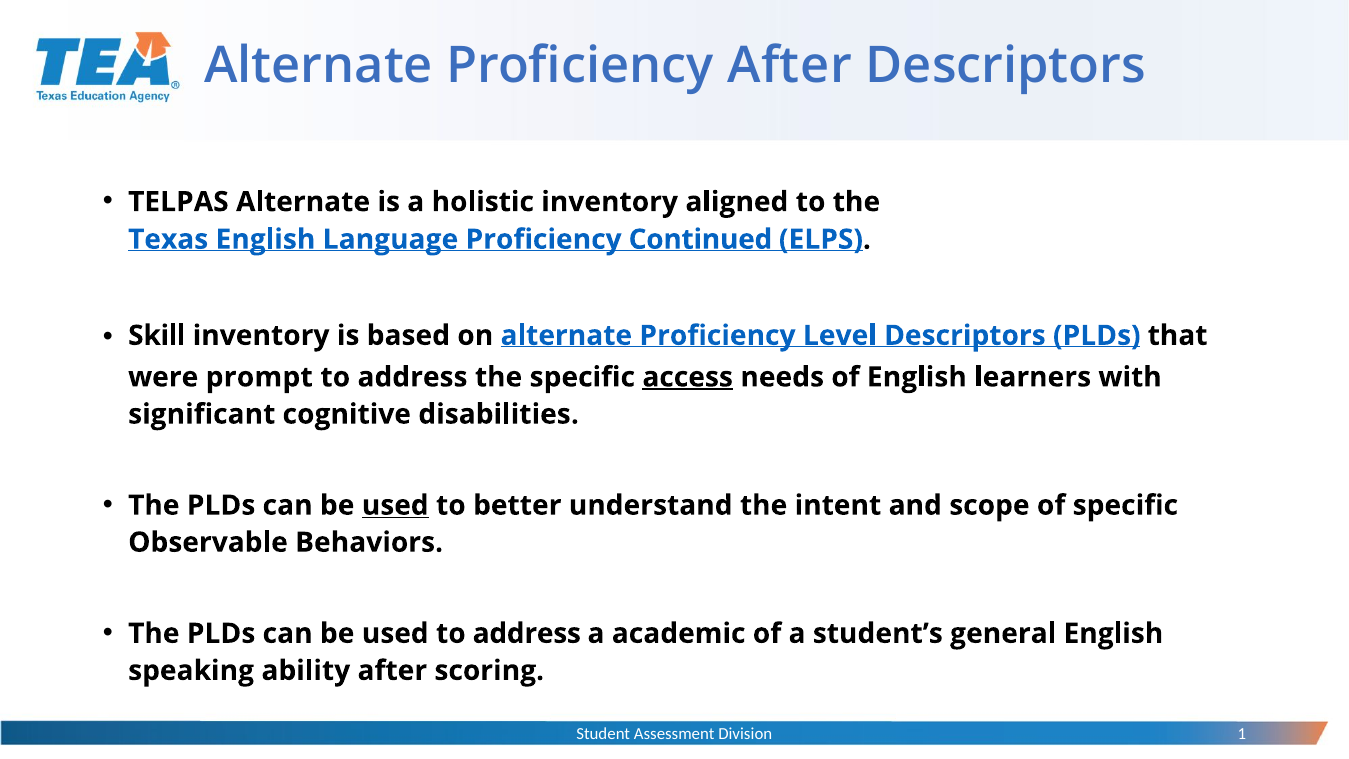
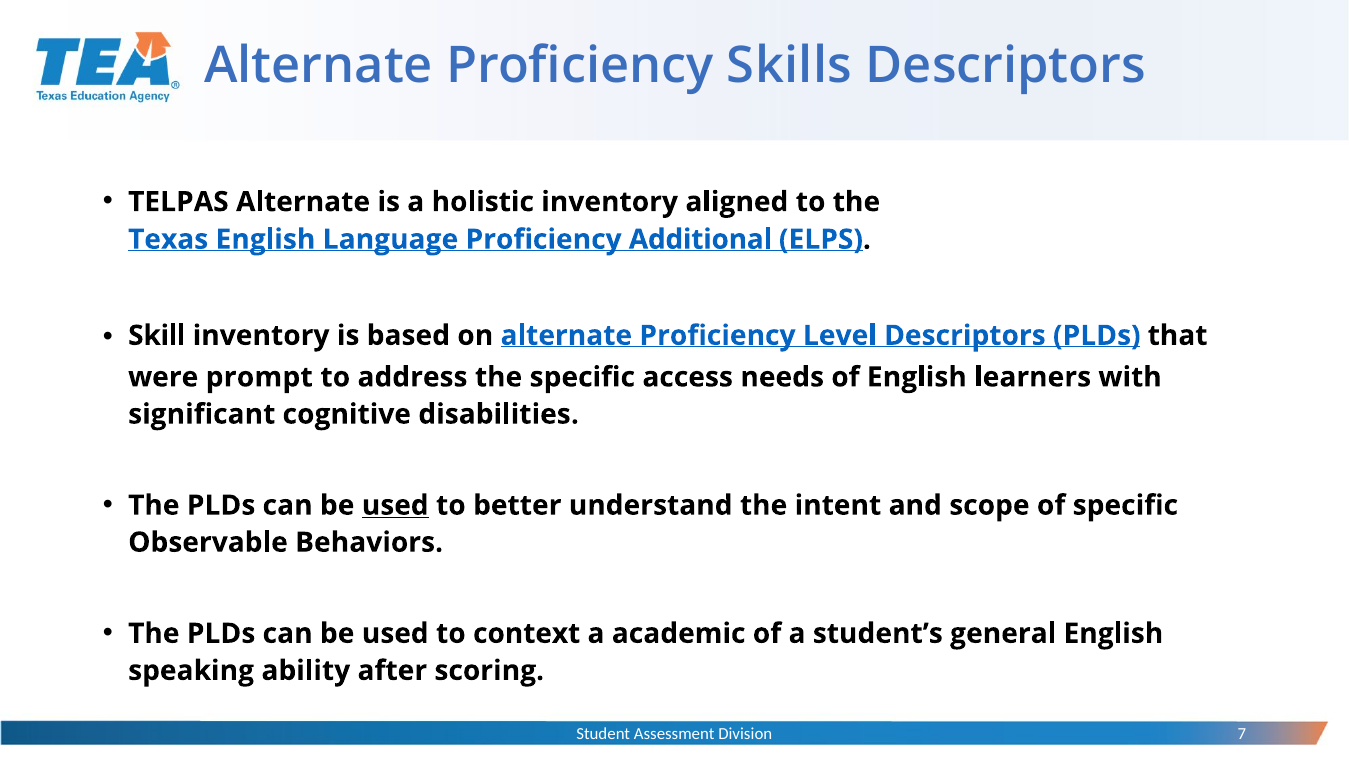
Proficiency After: After -> Skills (790, 66)
Continued: Continued -> Additional (700, 239)
access underline: present -> none (688, 377)
used to address: address -> context (527, 633)
1: 1 -> 7 (1242, 734)
